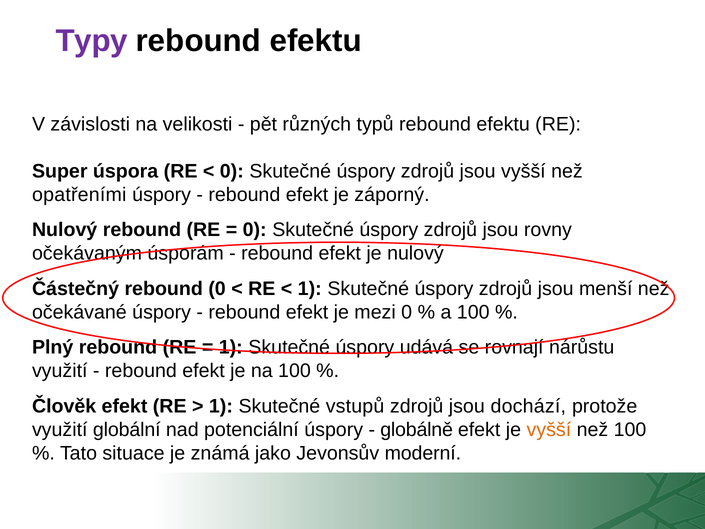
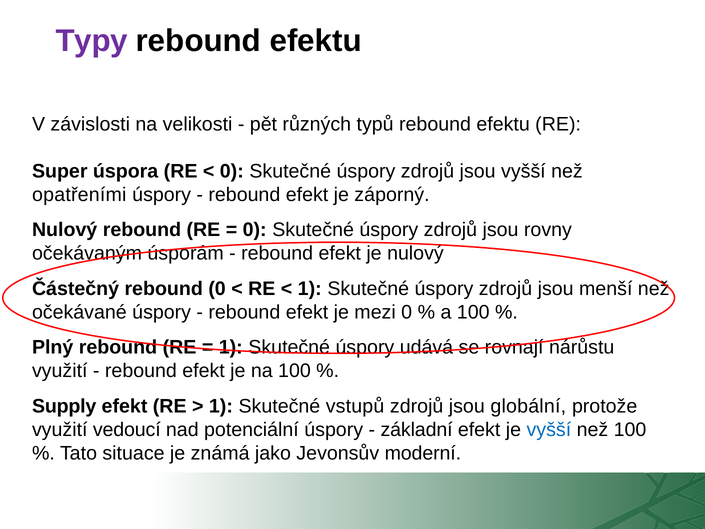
Člověk: Člověk -> Supply (64, 406)
dochází: dochází -> globální (528, 406)
globální: globální -> vedoucí (127, 430)
globálně: globálně -> základní (417, 430)
vyšší colour: orange -> blue (549, 430)
